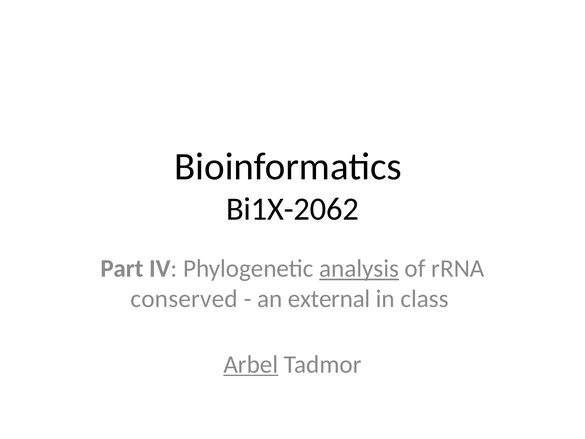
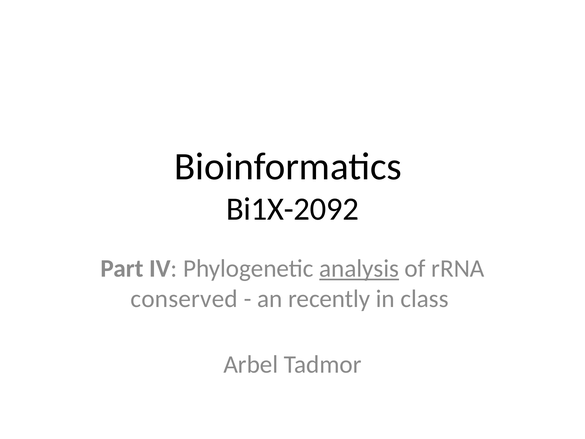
Bi1X-2062: Bi1X-2062 -> Bi1X-2092 (292, 209)
external: external -> recently (329, 299)
Arbel underline: present -> none (251, 364)
